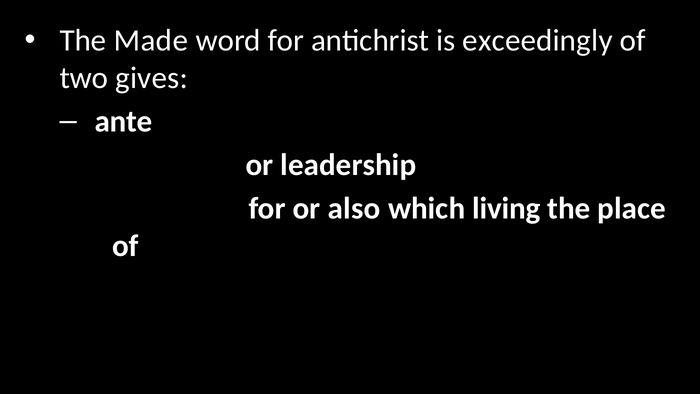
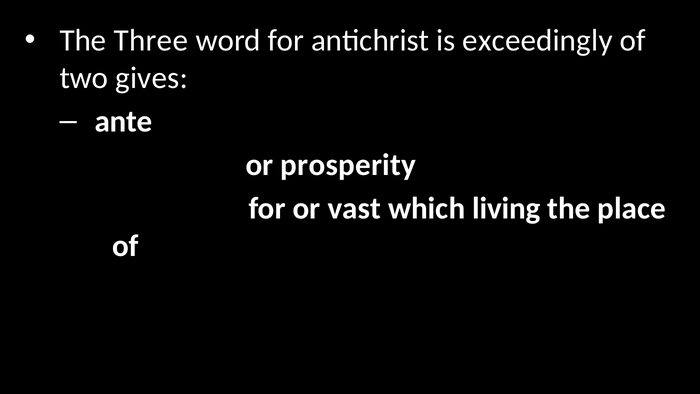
Made: Made -> Three (151, 40)
leadership: leadership -> prosperity (348, 165)
also: also -> vast (354, 208)
